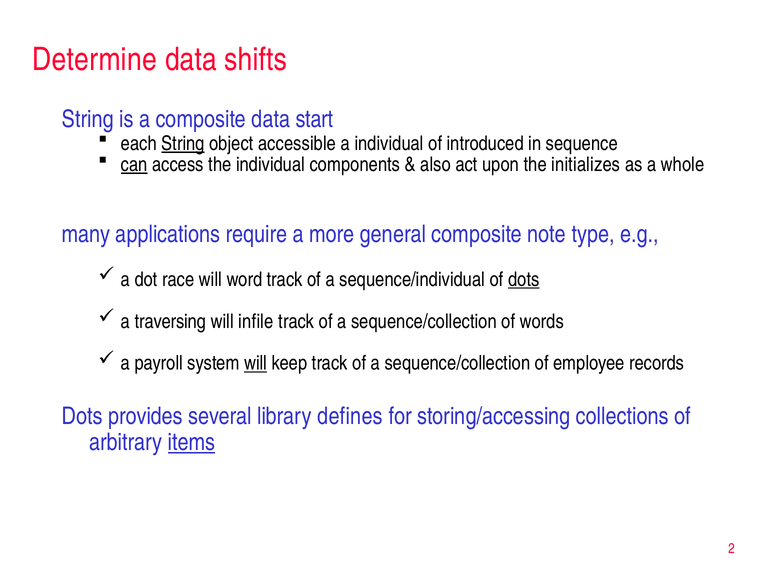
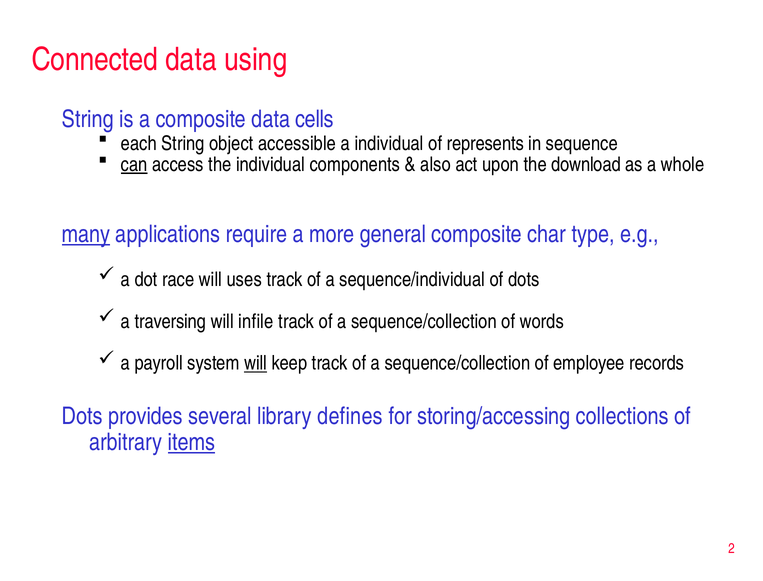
Determine: Determine -> Connected (95, 60)
shifts: shifts -> using (256, 60)
start: start -> cells (315, 120)
String underline: present -> none (183, 144)
introduced: introduced -> represents (485, 144)
initializes: initializes -> download (586, 165)
many underline: none -> present (86, 234)
note: note -> char (547, 234)
word: word -> uses (244, 280)
dots underline: present -> none (524, 280)
